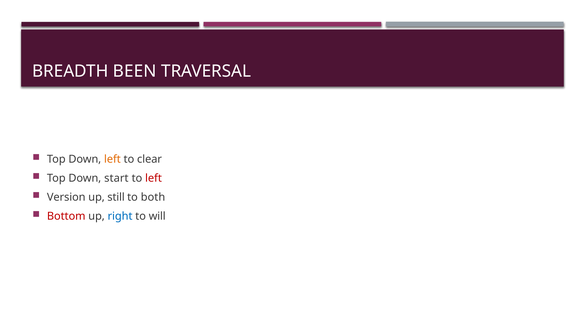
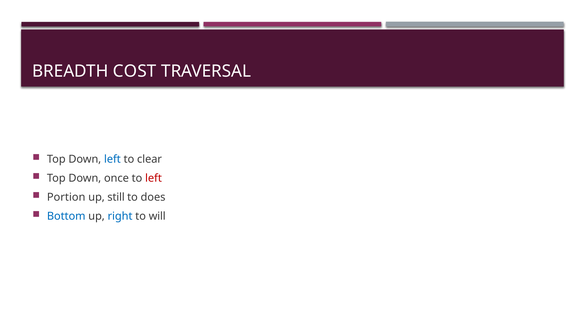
BEEN: BEEN -> COST (135, 71)
left colour: orange -> blue (112, 159)
start: start -> once (116, 178)
Version: Version -> Portion (66, 197)
both: both -> does (153, 197)
Bottom colour: red -> blue (66, 216)
